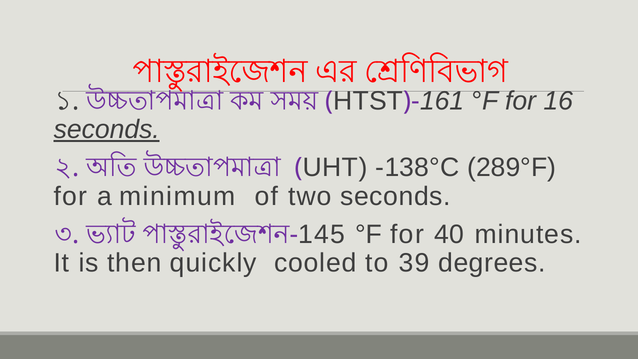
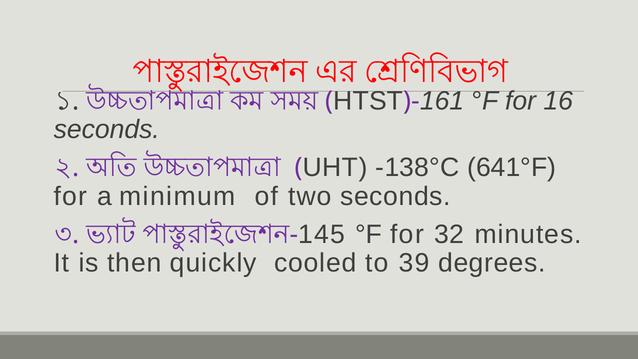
seconds underline: present -> none (107, 130)
289°F: 289°F -> 641°F (512, 168)
40: 40 -> 32 (449, 234)
